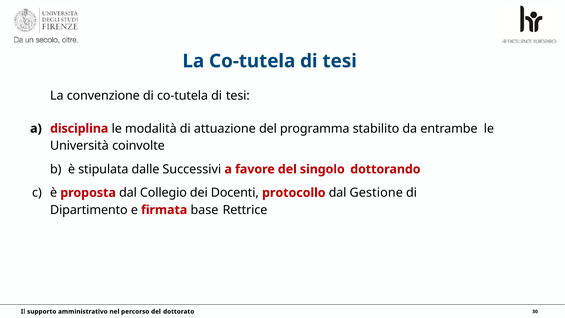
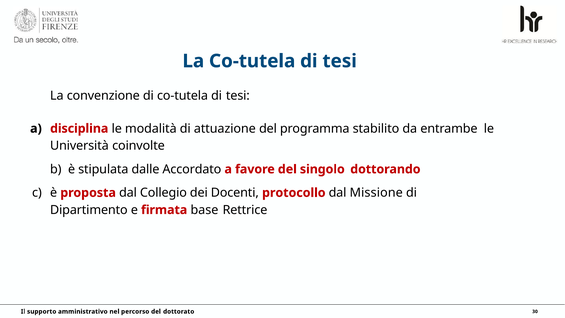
Successivi: Successivi -> Accordato (192, 169)
Gestione: Gestione -> Missione (376, 193)
